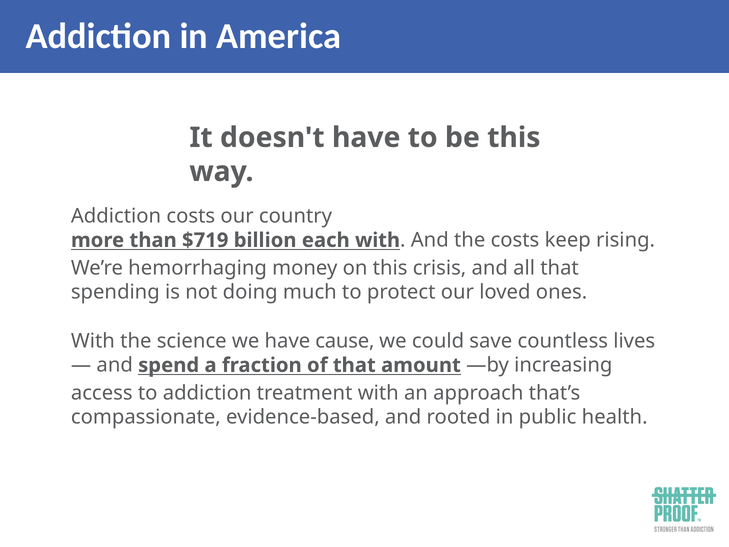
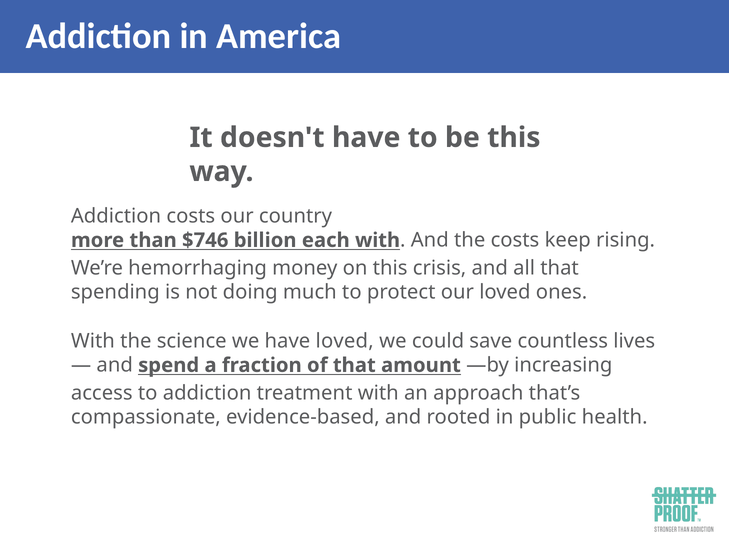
$719: $719 -> $746 (205, 240)
have cause: cause -> loved (345, 341)
